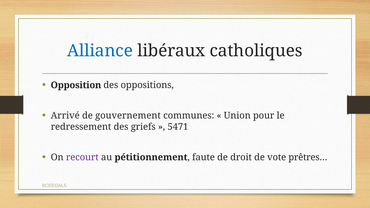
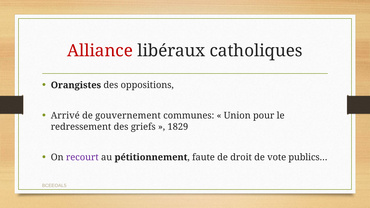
Alliance colour: blue -> red (100, 51)
Opposition: Opposition -> Orangistes (76, 85)
5471: 5471 -> 1829 (178, 127)
prêtres…: prêtres… -> publics… (308, 157)
